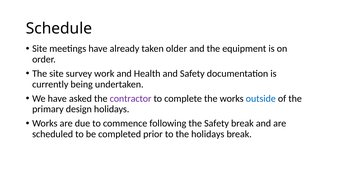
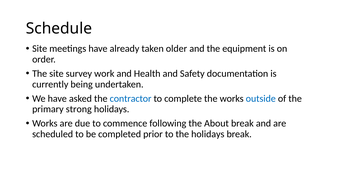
contractor colour: purple -> blue (131, 98)
design: design -> strong (79, 109)
the Safety: Safety -> About (217, 123)
